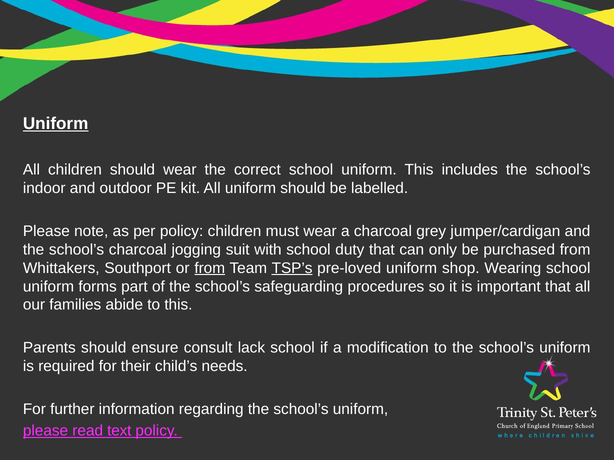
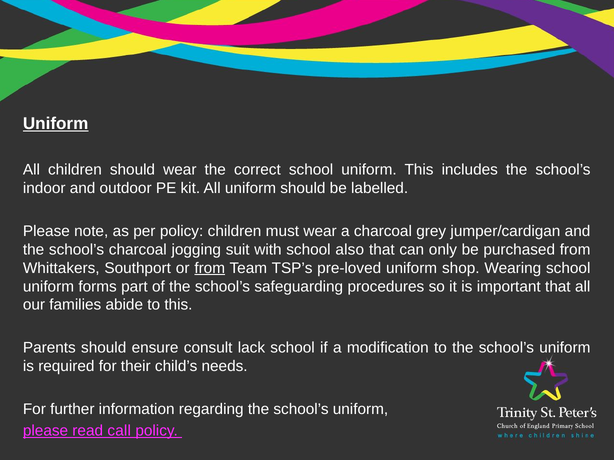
duty: duty -> also (350, 250)
TSP’s underline: present -> none (292, 268)
text: text -> call (119, 431)
